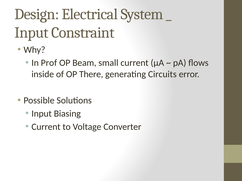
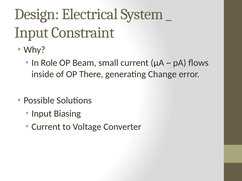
Prof: Prof -> Role (49, 63)
Circuits: Circuits -> Change (162, 74)
